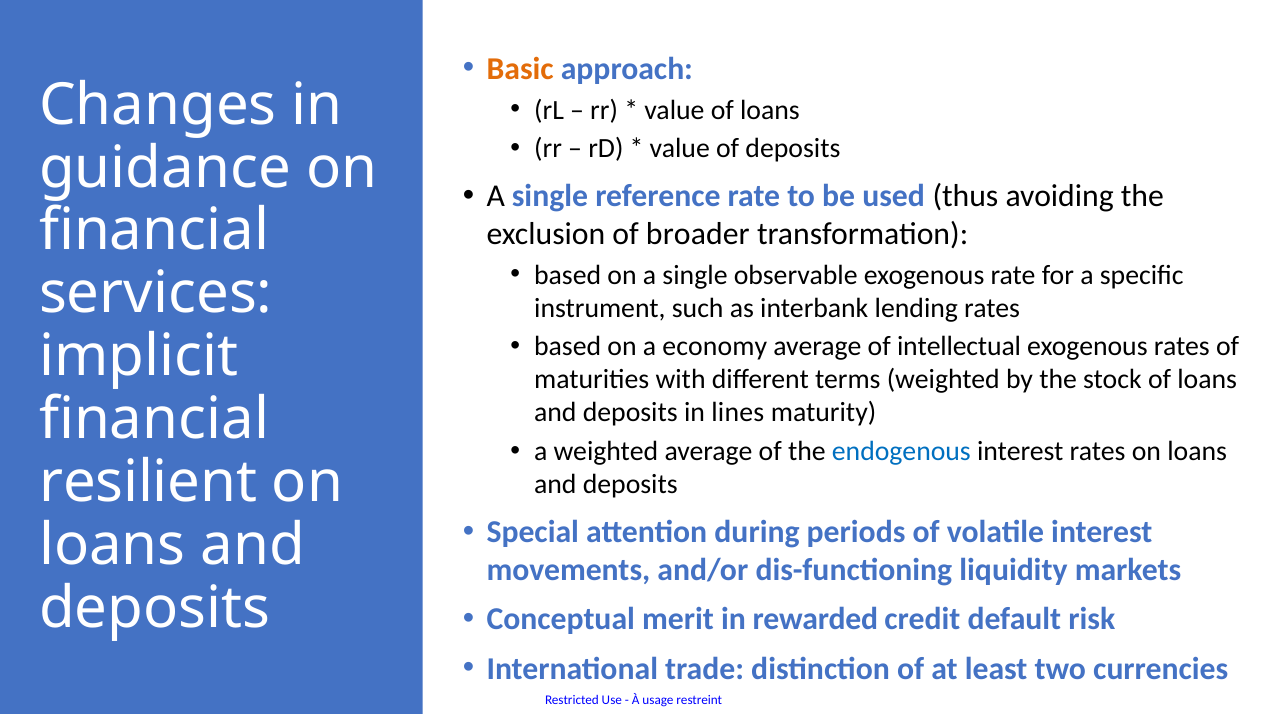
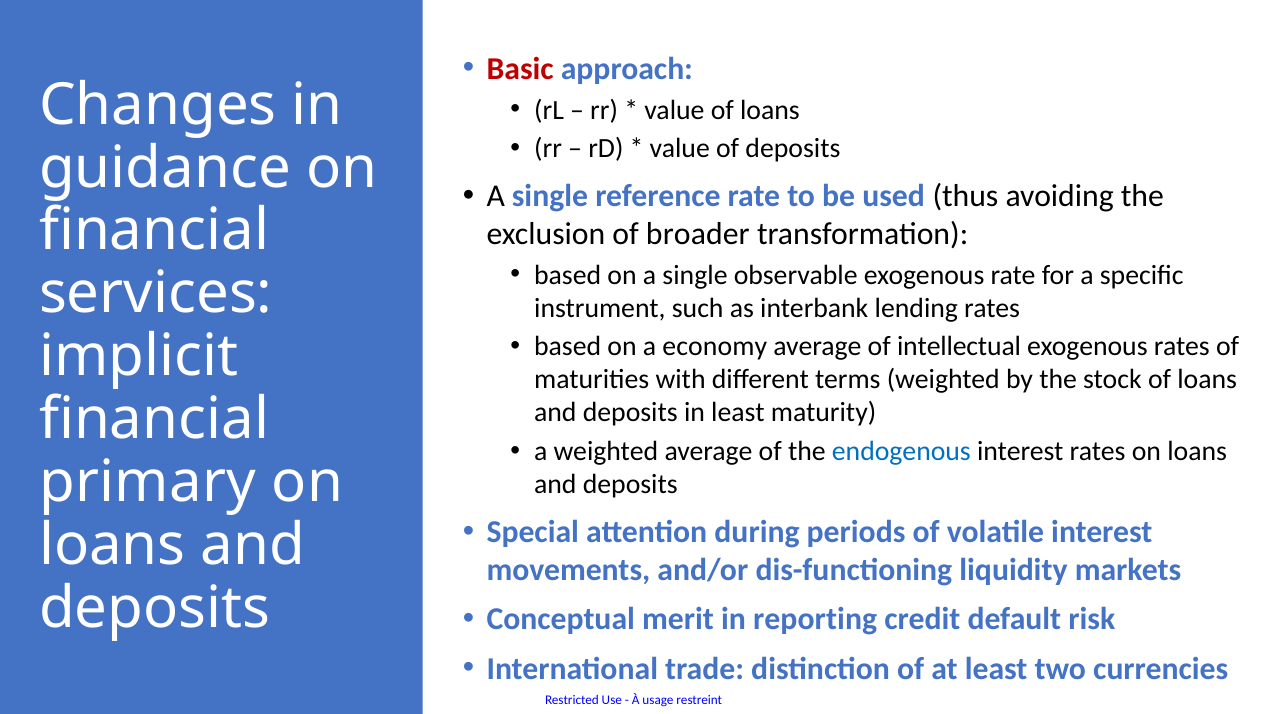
Basic colour: orange -> red (520, 69)
in lines: lines -> least (738, 413)
resilient: resilient -> primary (148, 482)
rewarded: rewarded -> reporting (815, 619)
